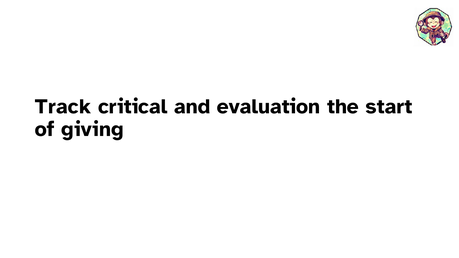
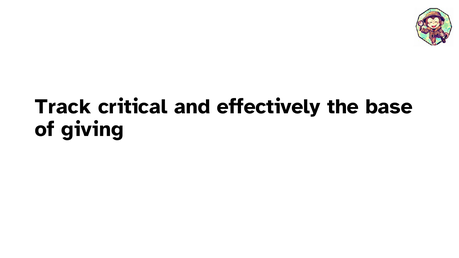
evaluation: evaluation -> effectively (269, 107)
start: start -> base (389, 107)
